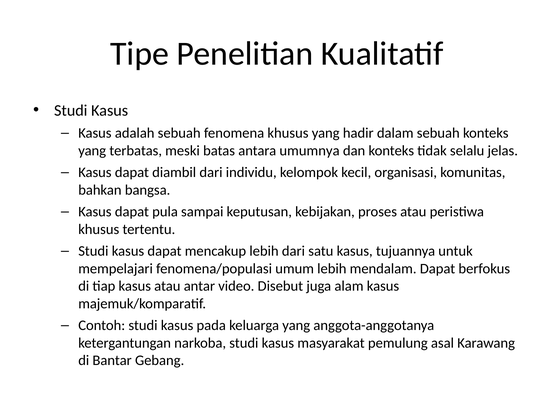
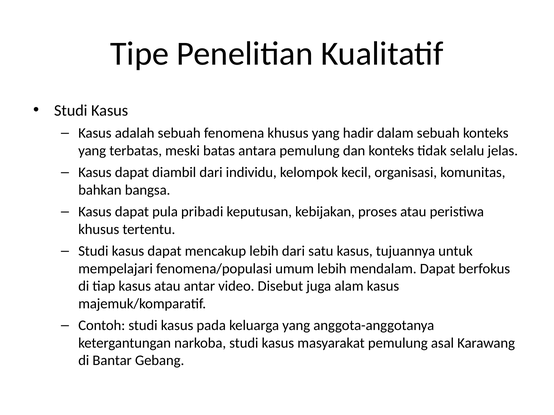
antara umumnya: umumnya -> pemulung (310, 151)
sampai: sampai -> pribadi (202, 212)
